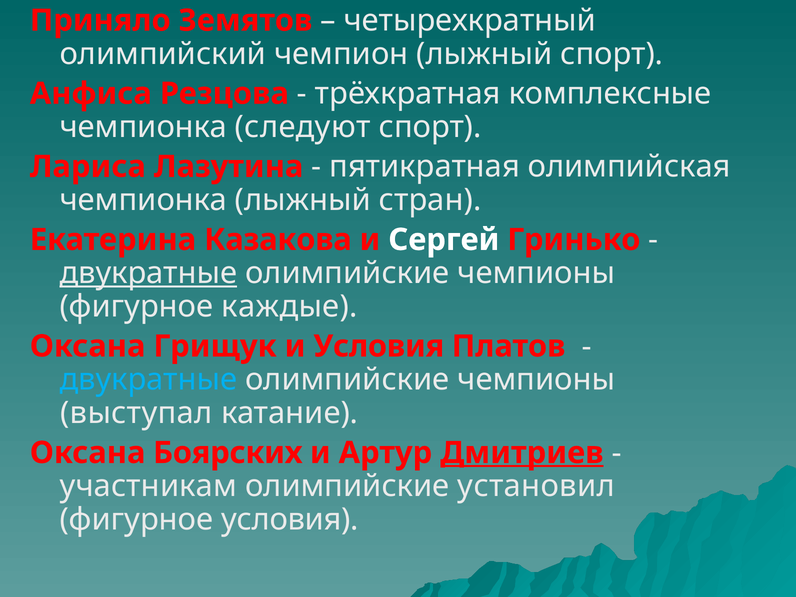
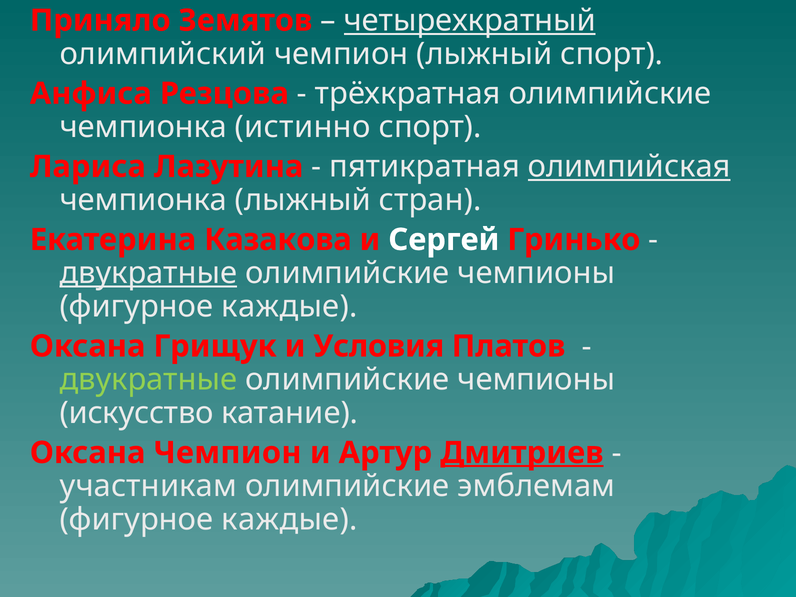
четырехкратный underline: none -> present (470, 21)
трёхкратная комплексные: комплексные -> олимпийские (610, 94)
следуют: следуют -> истинно (303, 127)
олимпийская underline: none -> present (629, 167)
двукратные colour: light blue -> light green (148, 380)
выступал: выступал -> искусство (137, 413)
Оксана Боярских: Боярских -> Чемпион (228, 453)
установил: установил -> эмблемам (536, 486)
условия: условия -> каждые (290, 520)
